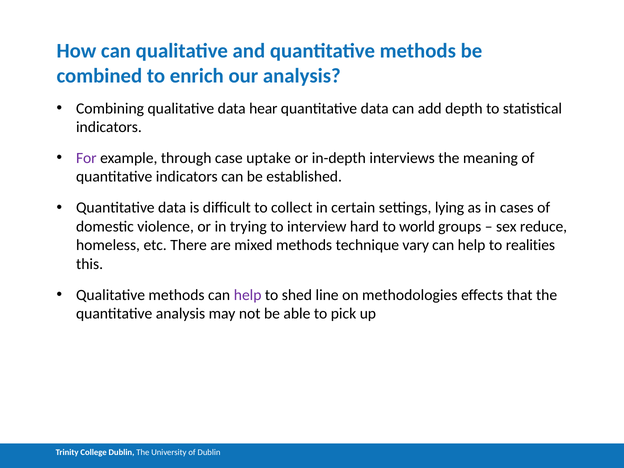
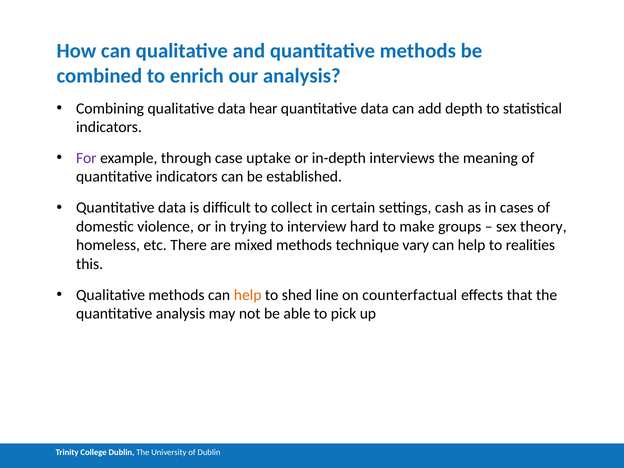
lying: lying -> cash (449, 208)
world: world -> make (417, 227)
reduce: reduce -> theory (543, 227)
help colour: purple -> orange (248, 295)
methodologies: methodologies -> counterfactual (410, 295)
